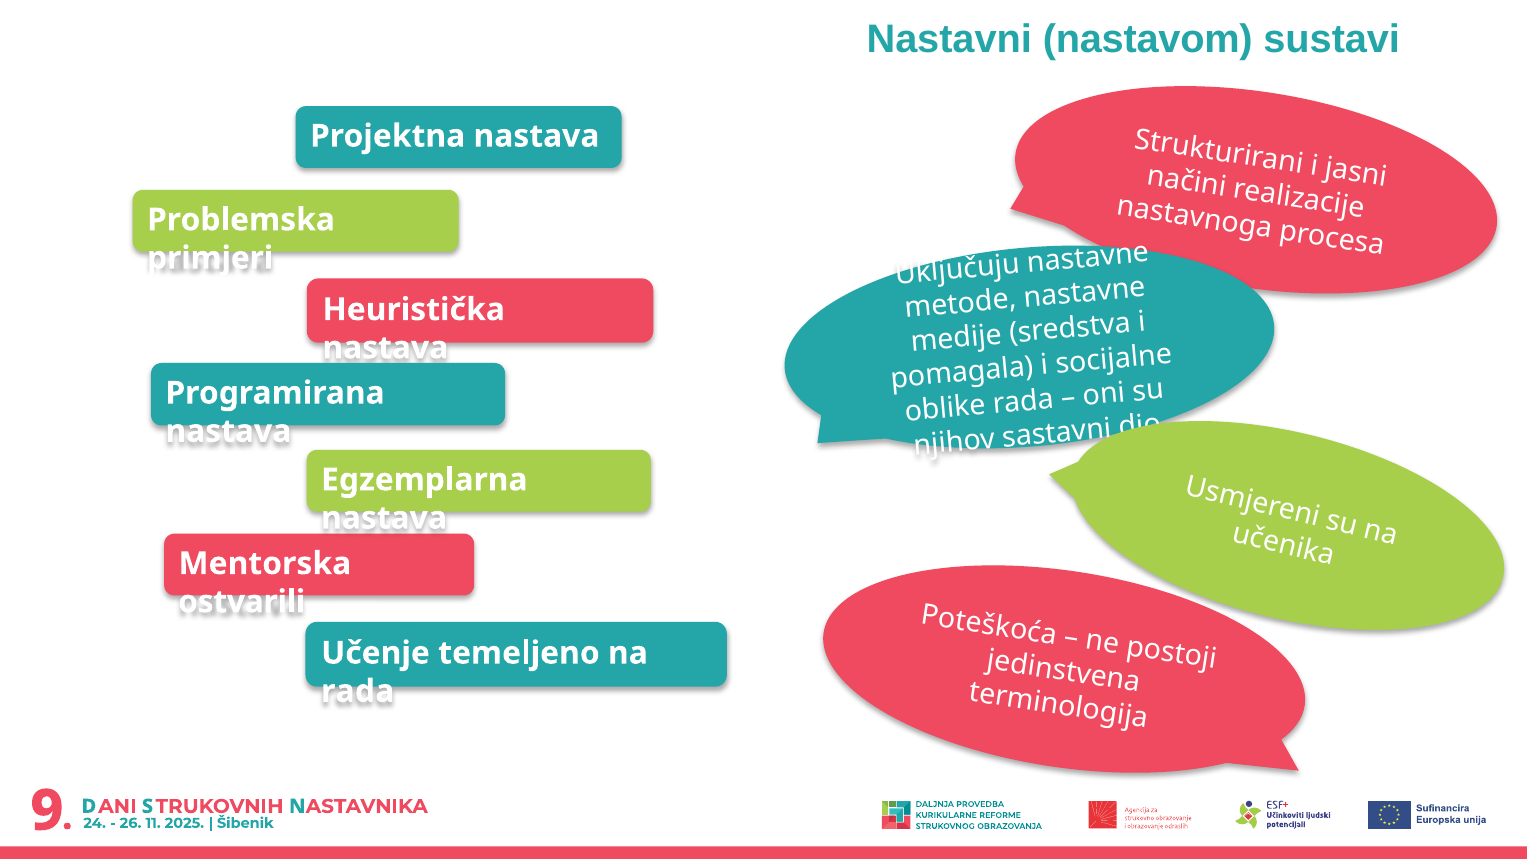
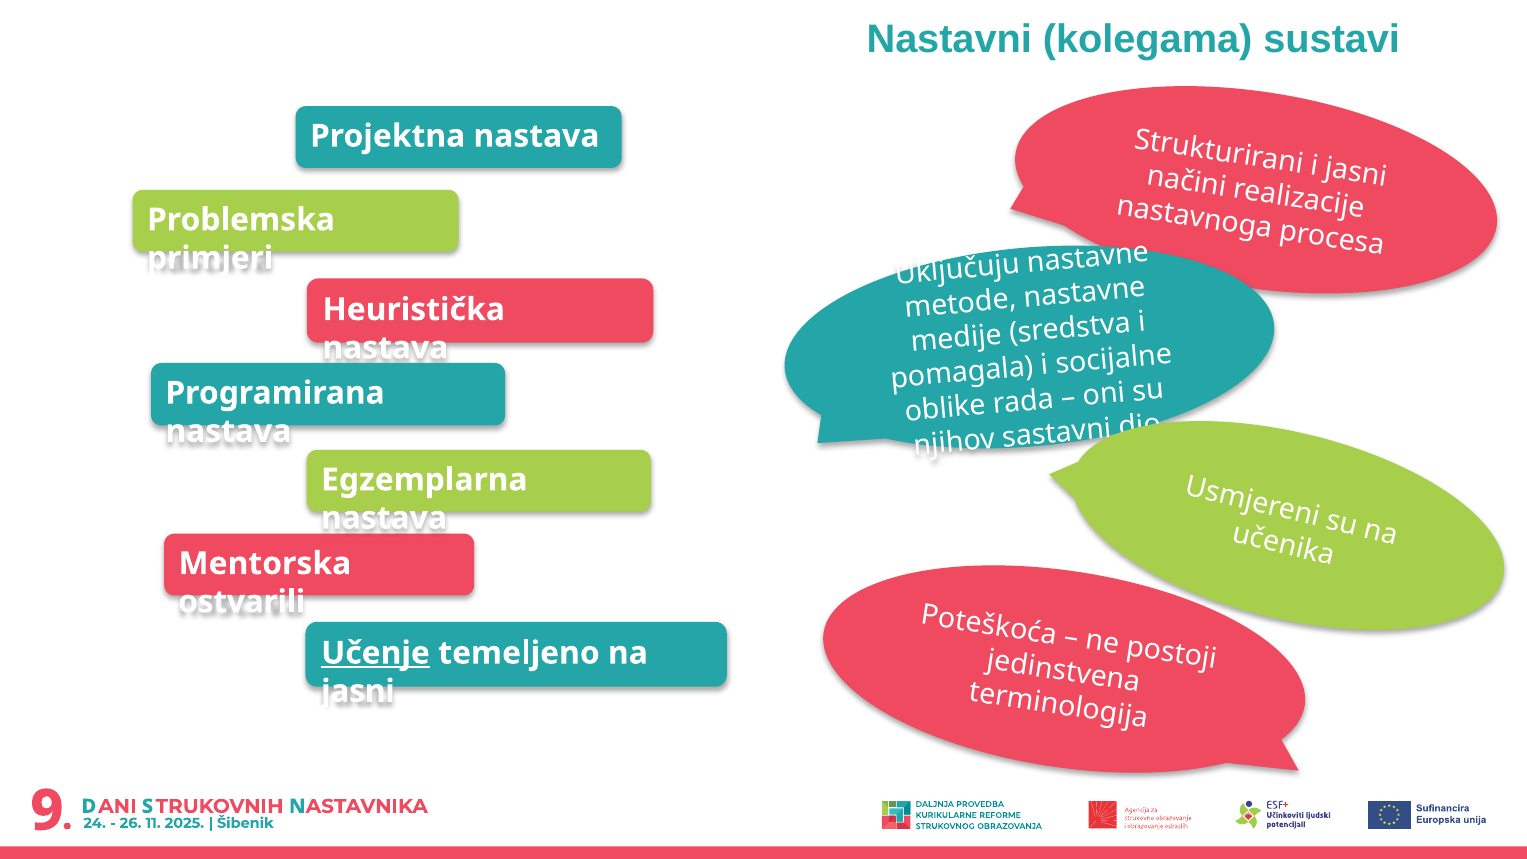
nastavom: nastavom -> kolegama (1148, 39)
Učenje underline: none -> present (376, 653)
rada: rada -> jasni (358, 691)
